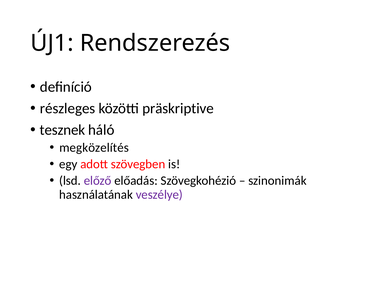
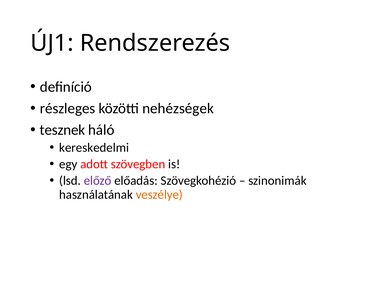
präskriptive: präskriptive -> nehézségek (178, 108)
megközelítés: megközelítés -> kereskedelmi (94, 148)
veszélye colour: purple -> orange (159, 194)
